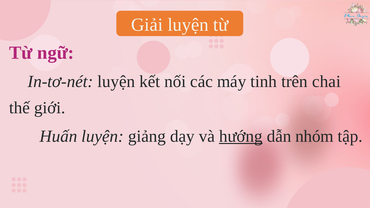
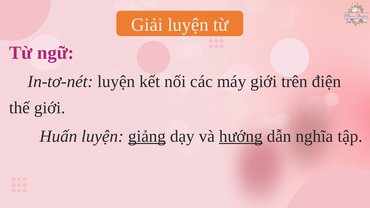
máy tinh: tinh -> giới (264, 82)
chai: chai -> điện (327, 82)
giảng underline: none -> present (147, 136)
nhóm: nhóm -> nghĩa (314, 136)
